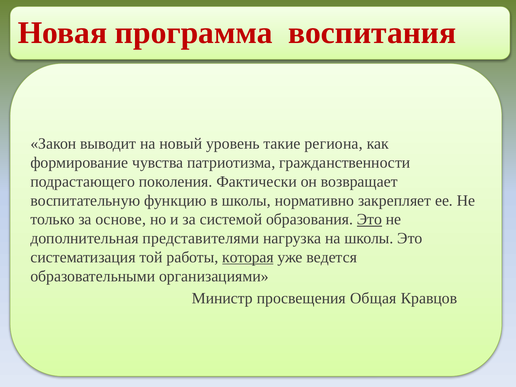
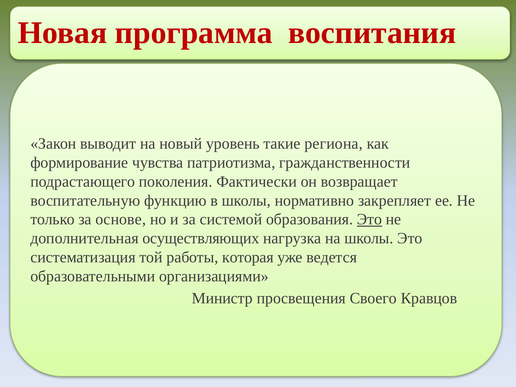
представителями: представителями -> осуществляющих (201, 238)
которая underline: present -> none (248, 257)
Общая: Общая -> Своего (373, 298)
